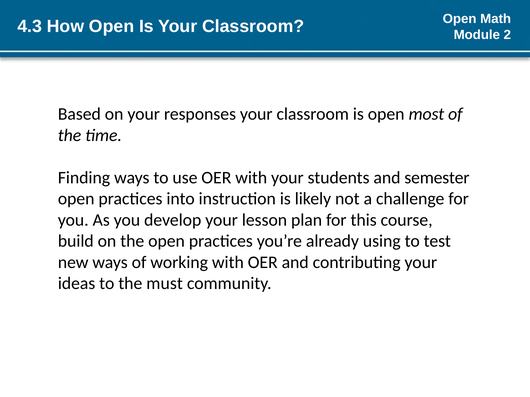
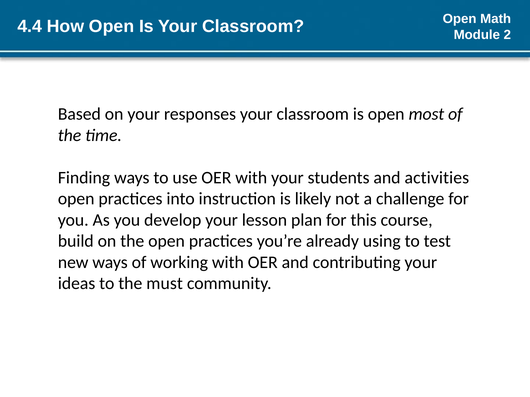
4.3: 4.3 -> 4.4 (30, 27)
semester: semester -> activities (437, 178)
